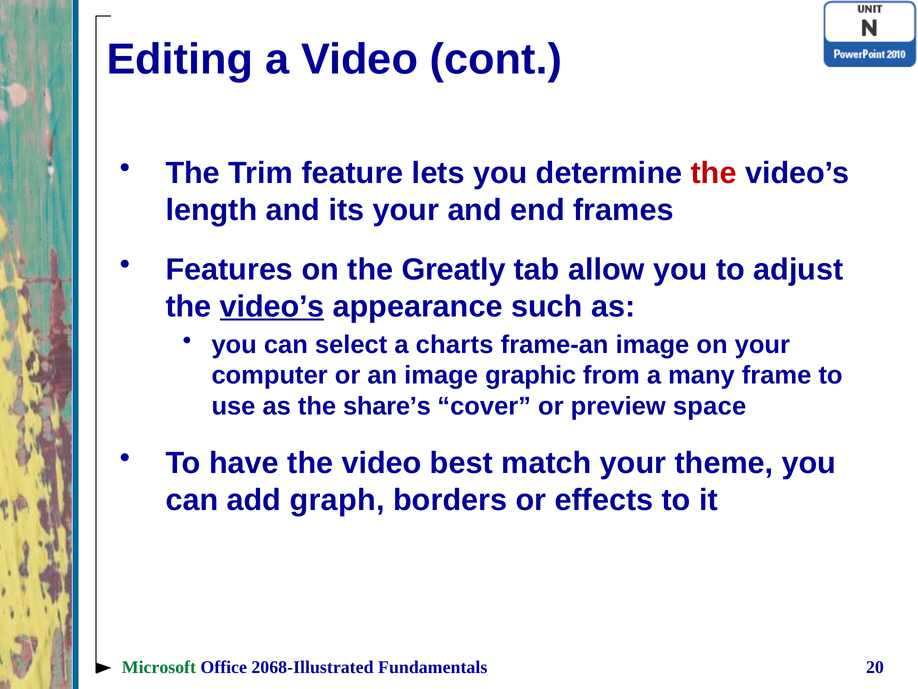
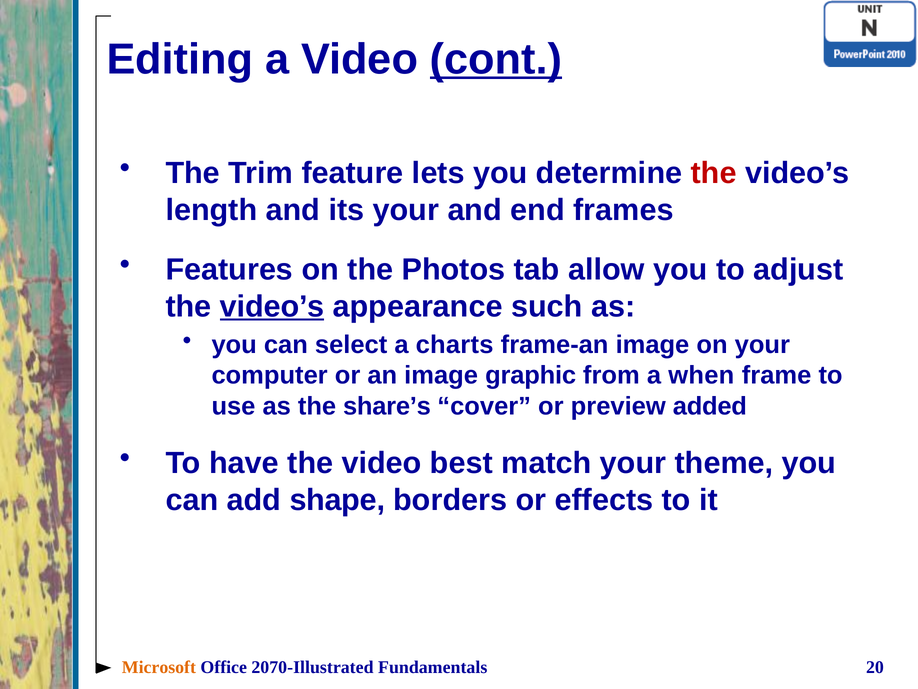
cont underline: none -> present (496, 59)
Greatly: Greatly -> Photos (453, 269)
many: many -> when (701, 375)
space: space -> added (710, 406)
graph: graph -> shape (337, 500)
Microsoft colour: green -> orange (159, 667)
2068-Illustrated: 2068-Illustrated -> 2070-Illustrated (312, 667)
